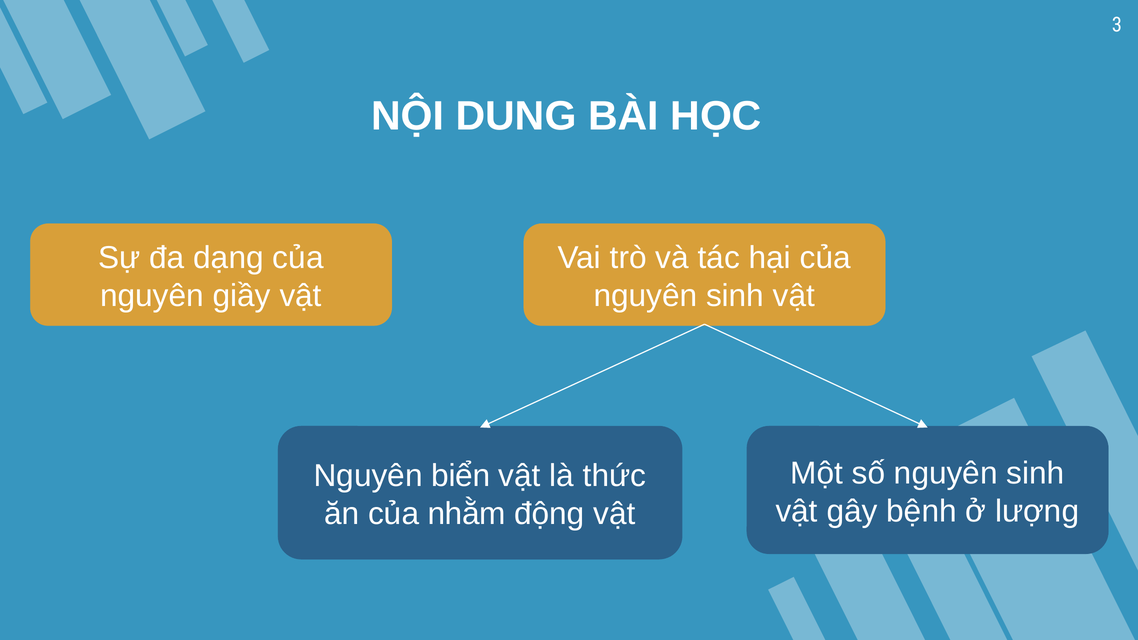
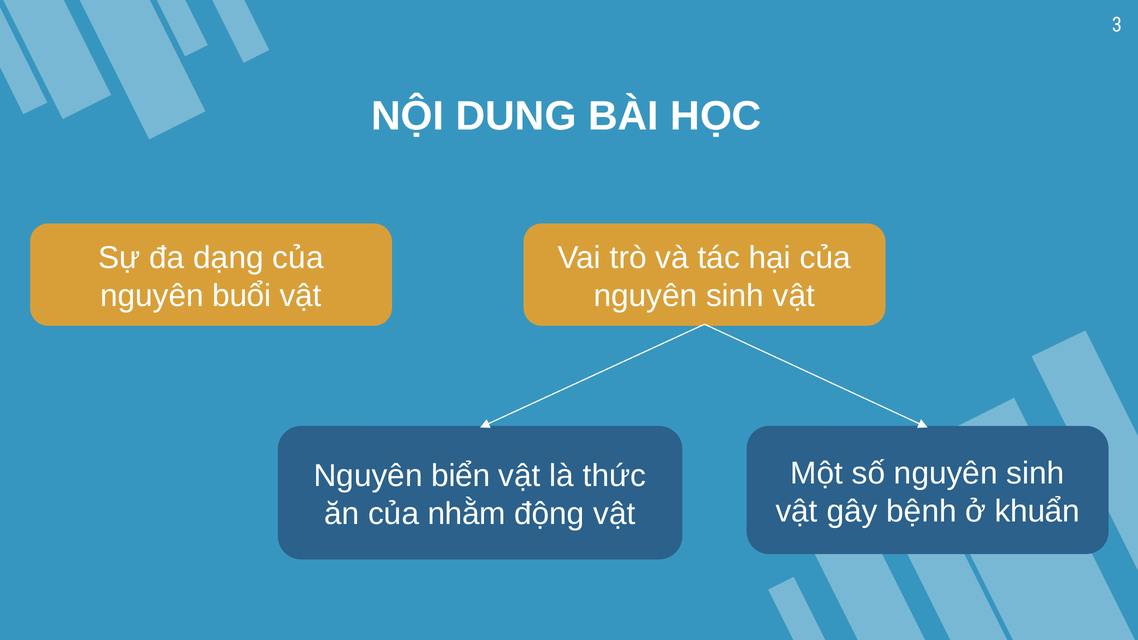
giầy: giầy -> buổi (242, 296)
lượng: lượng -> khuẩn (1037, 511)
